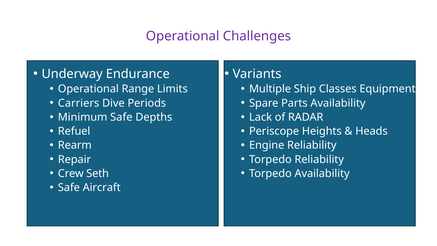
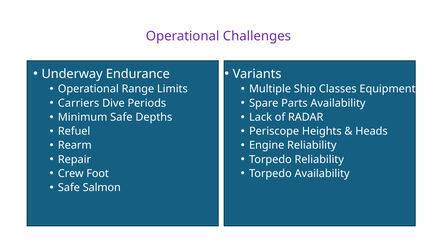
Seth: Seth -> Foot (98, 173)
Aircraft: Aircraft -> Salmon (102, 187)
